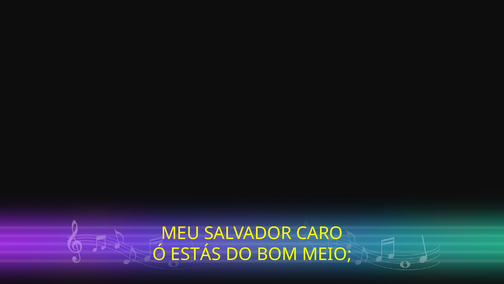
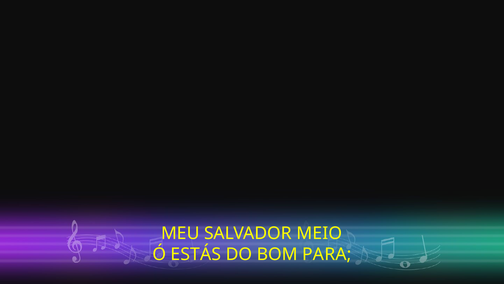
CARO: CARO -> MEIO (319, 233)
MEIO: MEIO -> PARA (327, 254)
